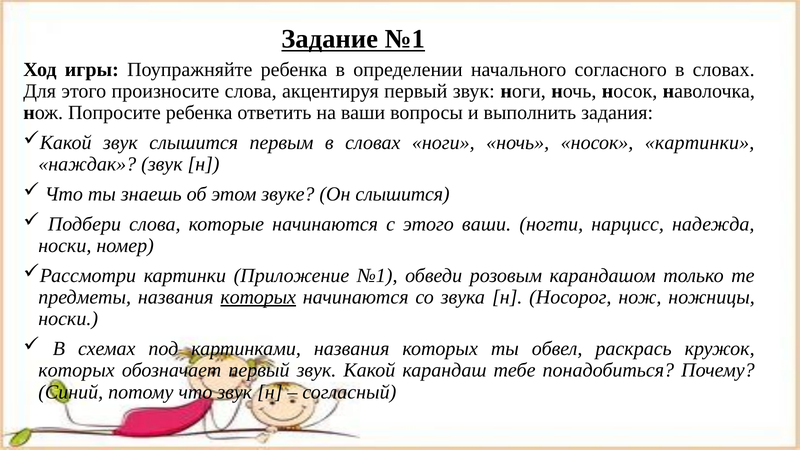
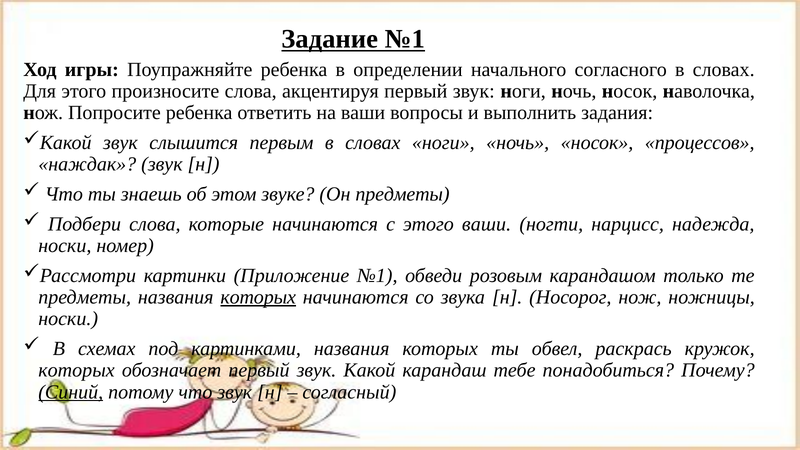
носок картинки: картинки -> процессов (700, 143)
Он слышится: слышится -> предметы (403, 194)
Синий underline: none -> present (71, 392)
